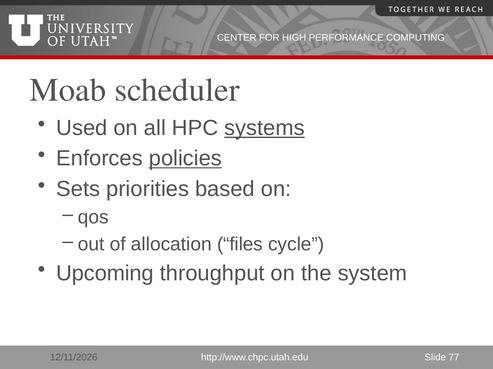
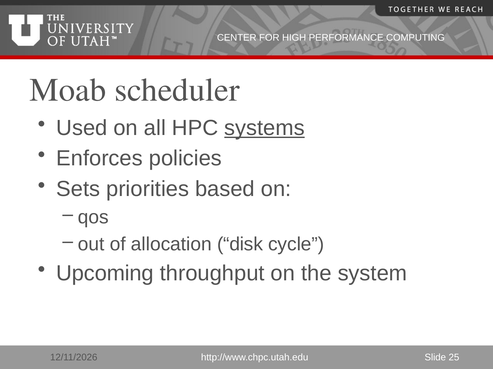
policies underline: present -> none (185, 159)
files: files -> disk (240, 245)
77: 77 -> 25 (454, 358)
